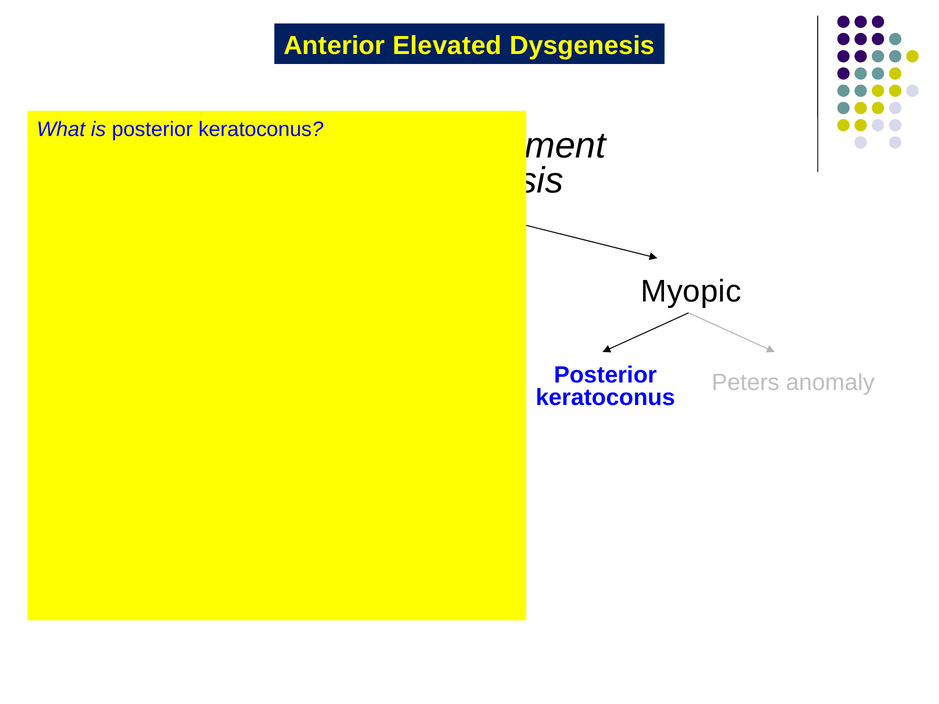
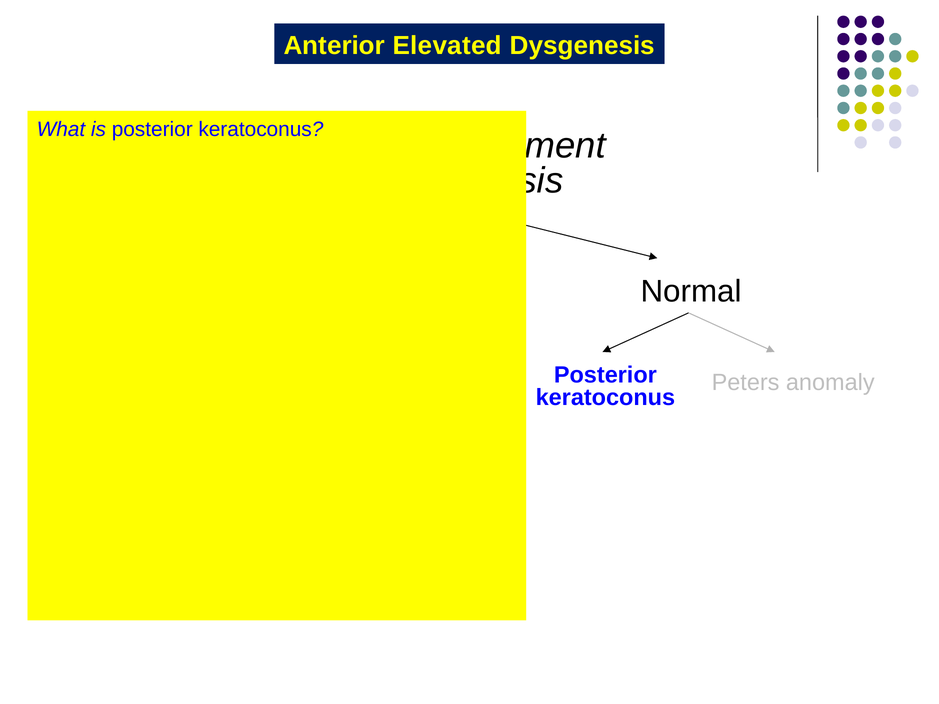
Myopic: Myopic -> Normal (691, 292)
